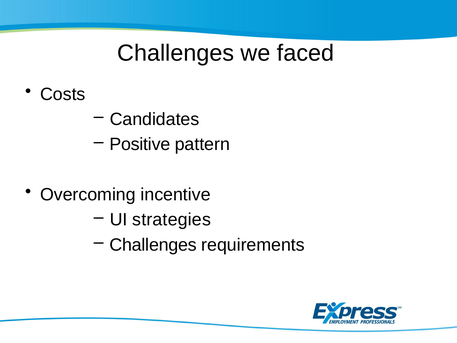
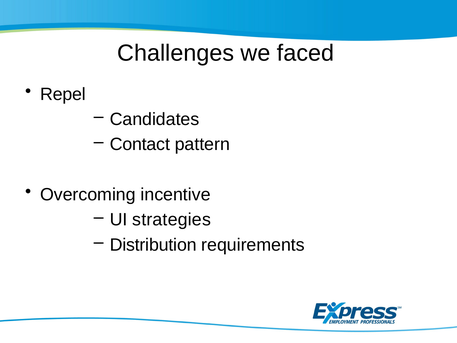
Costs: Costs -> Repel (63, 94)
Positive: Positive -> Contact (140, 144)
Challenges: Challenges -> Distribution (153, 245)
